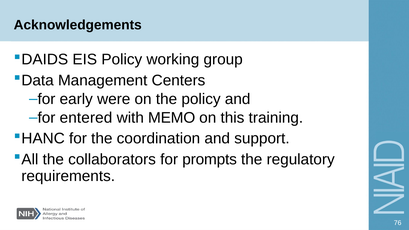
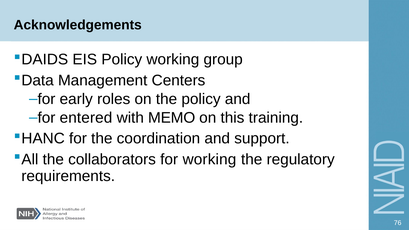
were: were -> roles (114, 99)
for prompts: prompts -> working (209, 159)
